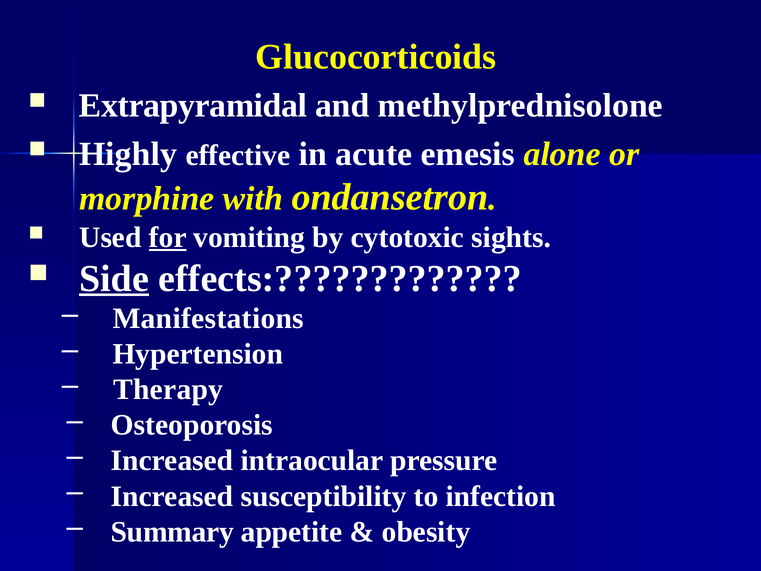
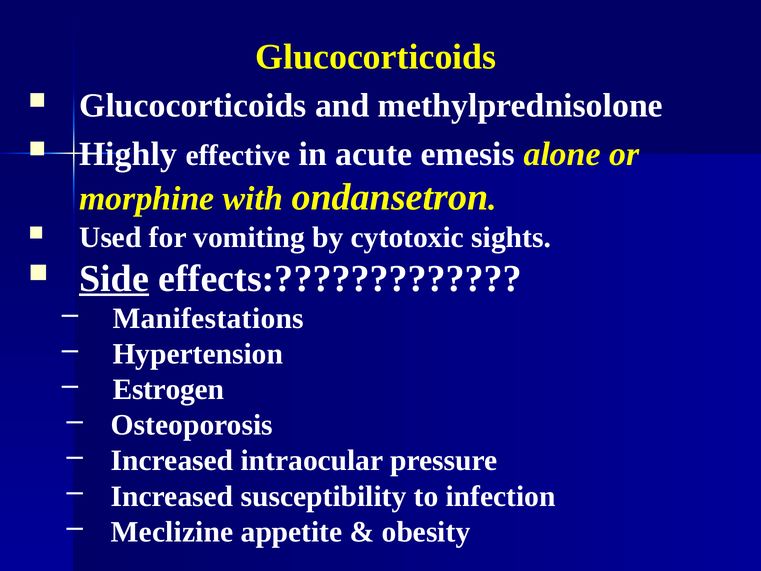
Extrapyramidal: Extrapyramidal -> Glucocorticoids (193, 106)
for underline: present -> none (168, 237)
Therapy: Therapy -> Estrogen (168, 389)
Summary: Summary -> Meclizine (172, 532)
